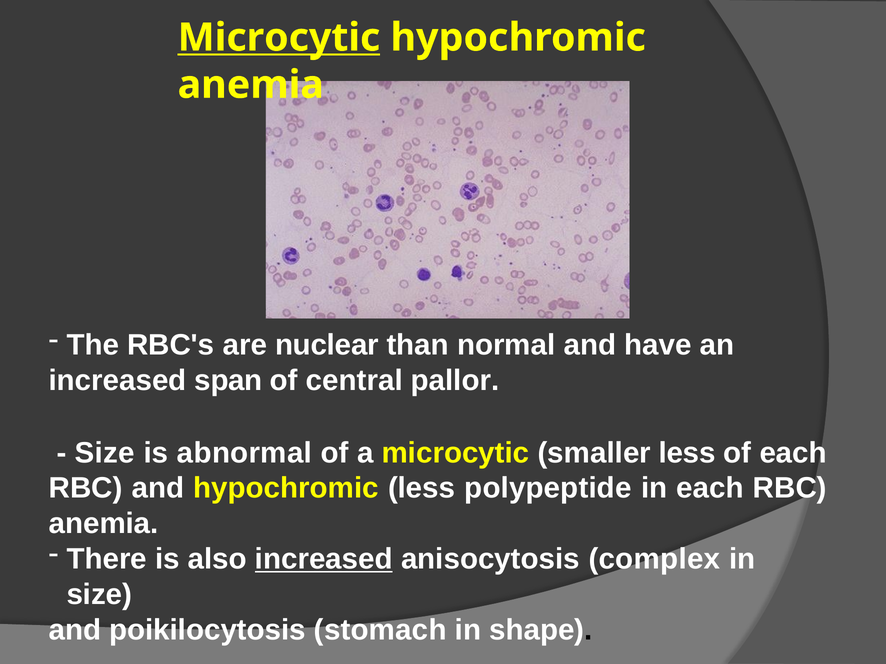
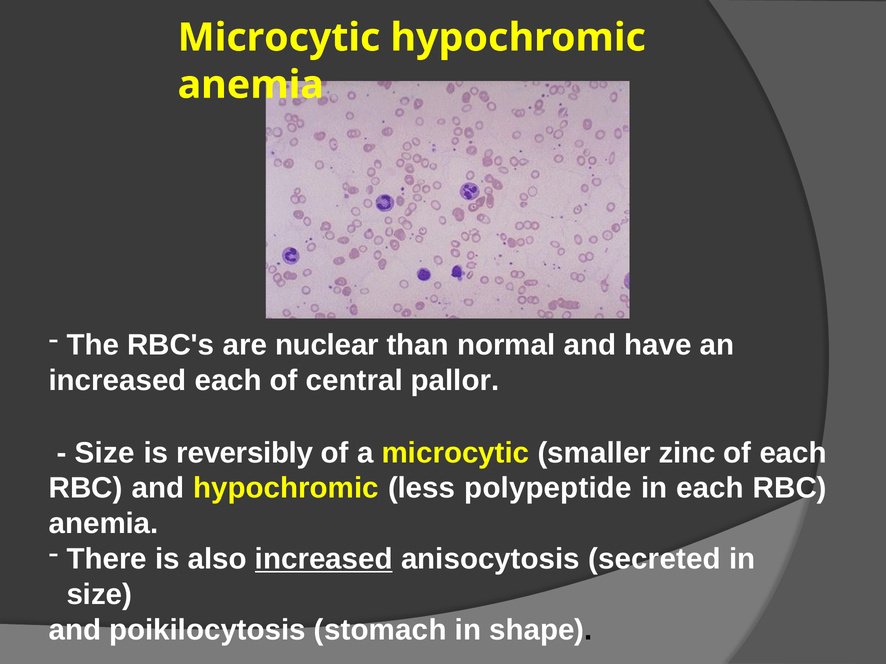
Microcytic underline: present -> none (279, 38)
increased span: span -> each (228, 381)
abnormal: abnormal -> reversibly (245, 453)
smaller less: less -> zinc (687, 453)
complex: complex -> secreted (654, 559)
